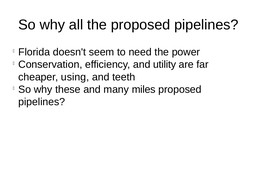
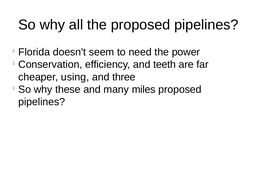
utility: utility -> teeth (165, 64)
teeth: teeth -> three (124, 77)
